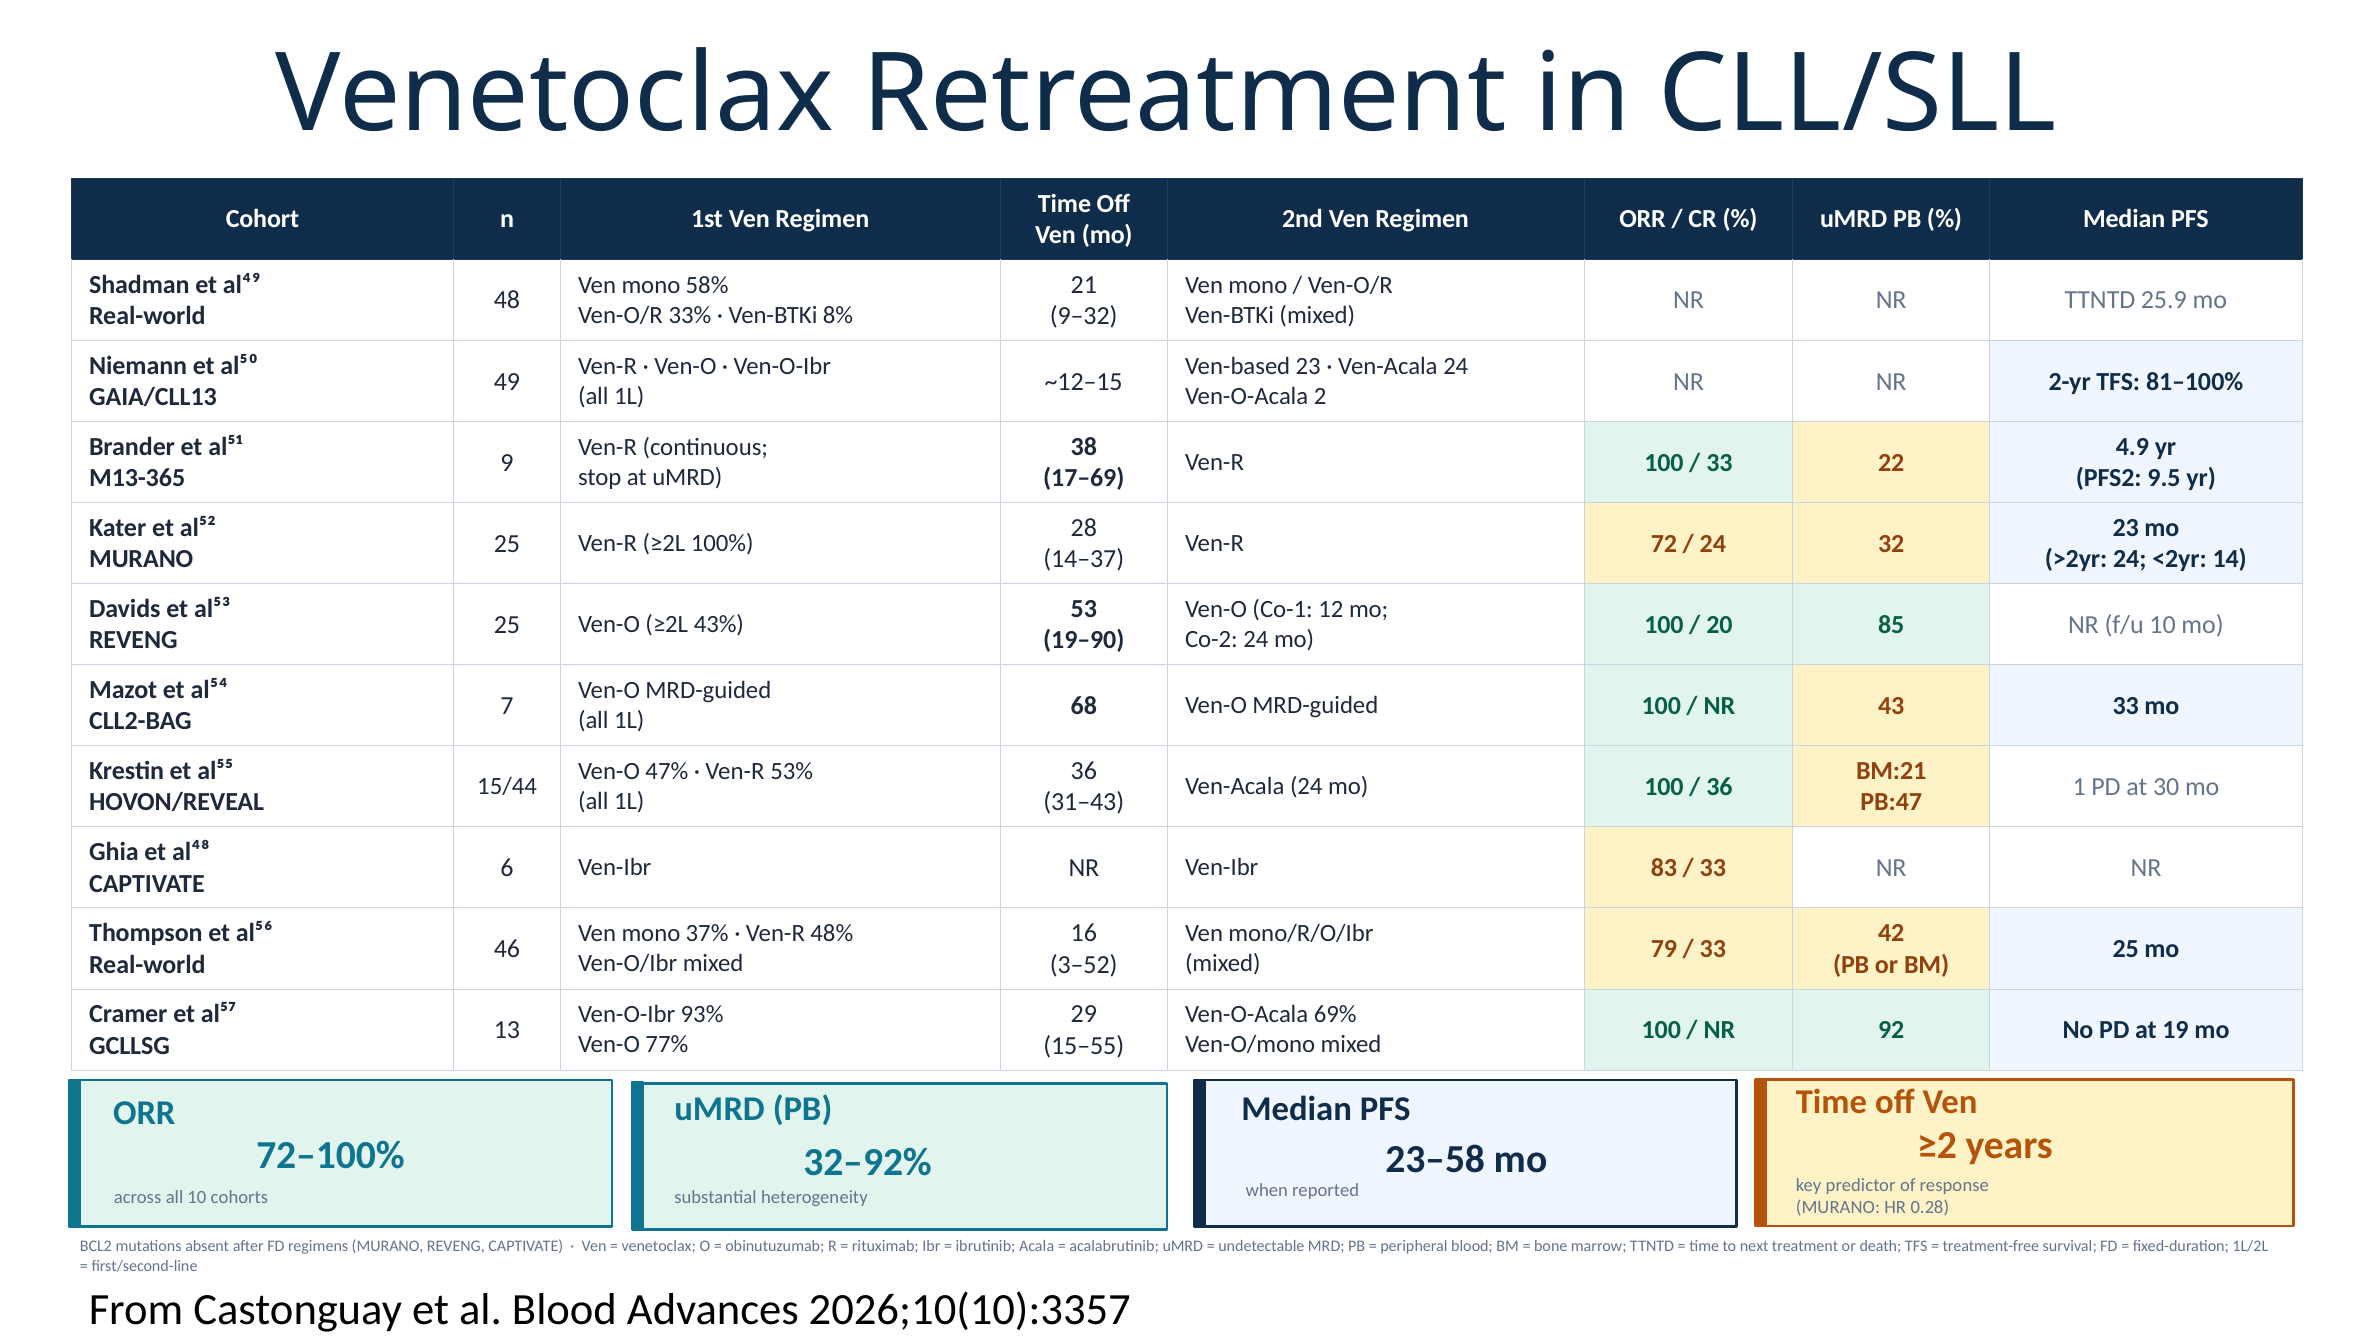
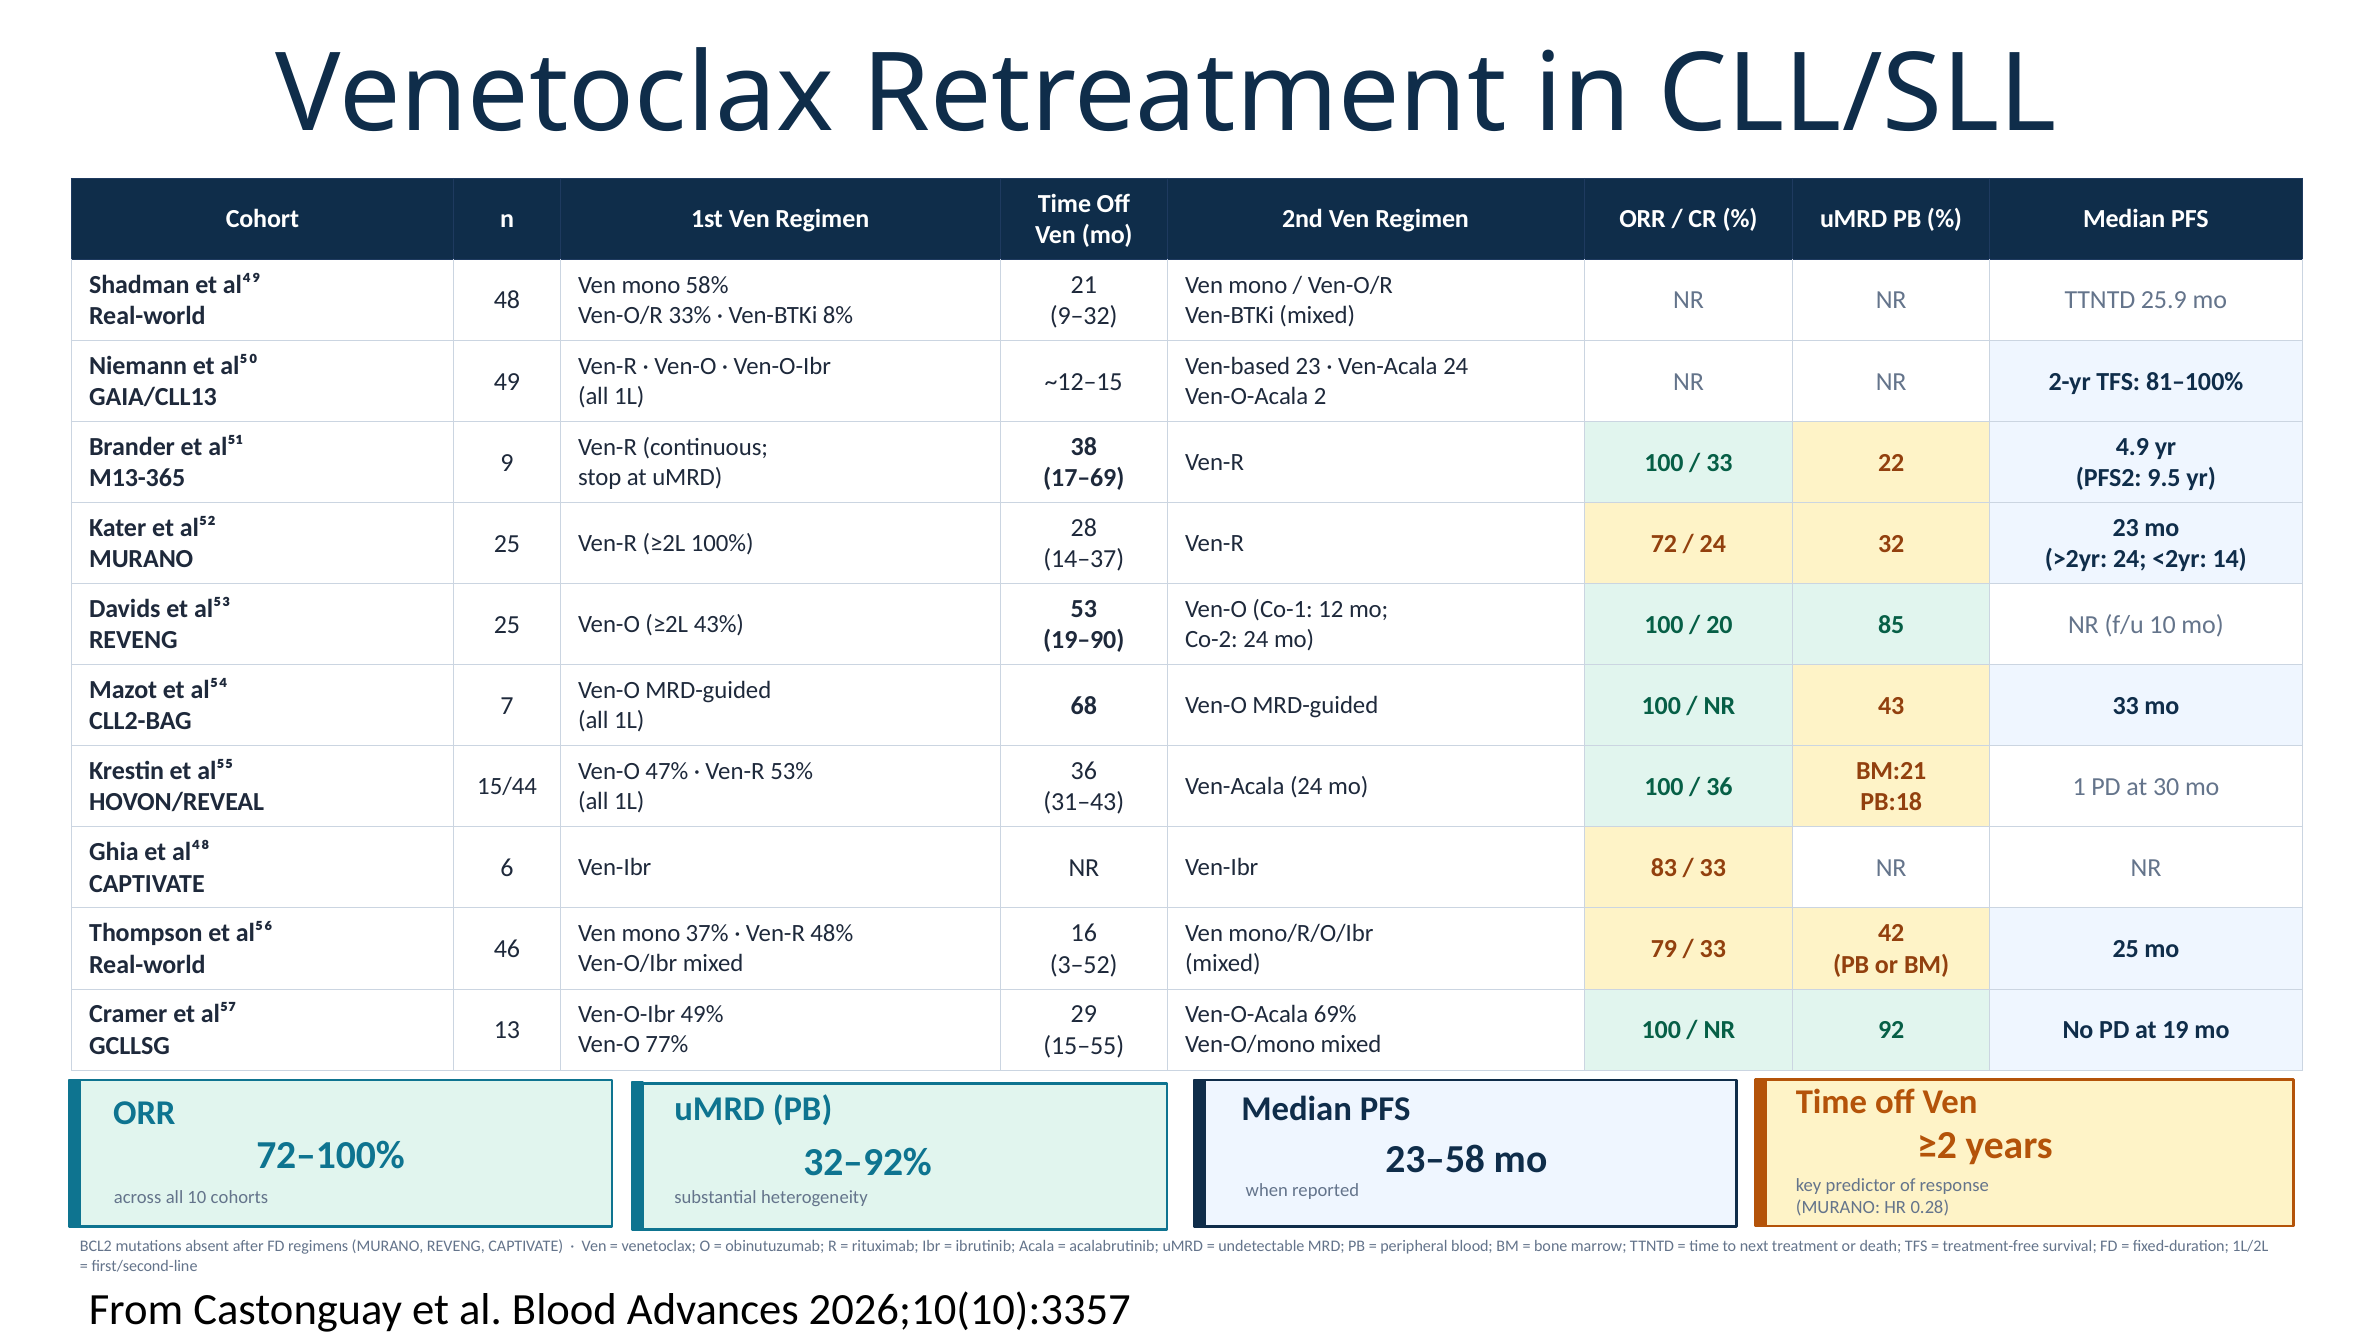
PB:47: PB:47 -> PB:18 (1891, 802)
93%: 93% -> 49% (702, 1014)
